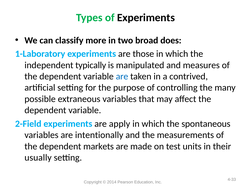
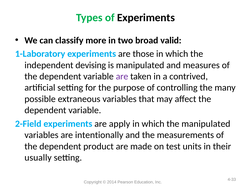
does: does -> valid (171, 40)
typically: typically -> devising (91, 65)
are colour: blue -> purple (122, 77)
the spontaneous: spontaneous -> manipulated (206, 124)
markets: markets -> product (98, 147)
